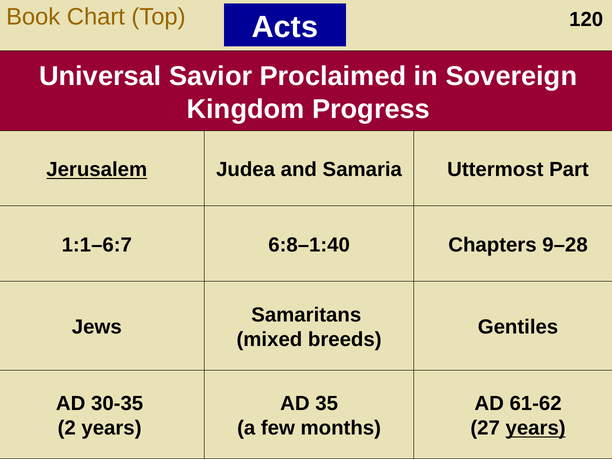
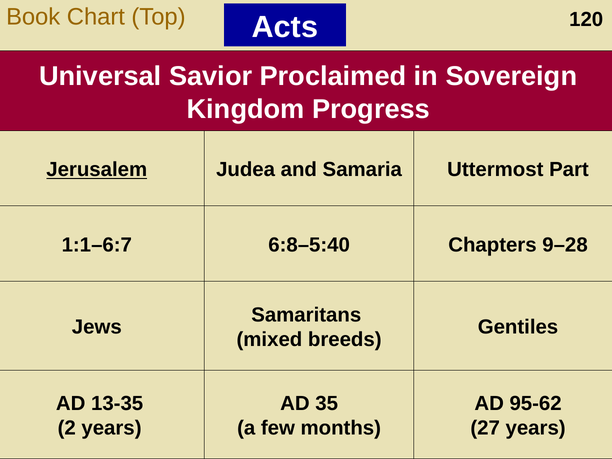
6:8–1:40: 6:8–1:40 -> 6:8–5:40 (309, 245)
30-35: 30-35 -> 13-35 (117, 404)
61-62: 61-62 -> 95-62 (536, 404)
years underline: present -> none (536, 428)
